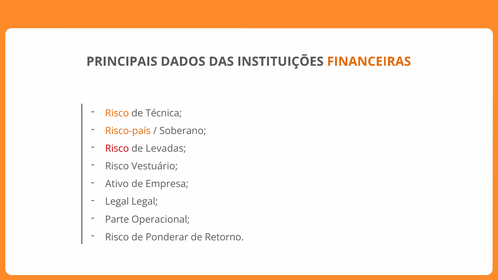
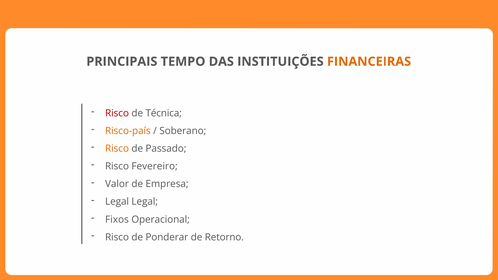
DADOS: DADOS -> TEMPO (183, 62)
Risco colour: orange -> red (117, 113)
Risco colour: red -> orange (117, 149)
Levadas: Levadas -> Passado (166, 149)
Vestuário: Vestuário -> Fevereiro (155, 166)
Ativo: Ativo -> Valor (117, 184)
Parte: Parte -> Fixos (117, 220)
